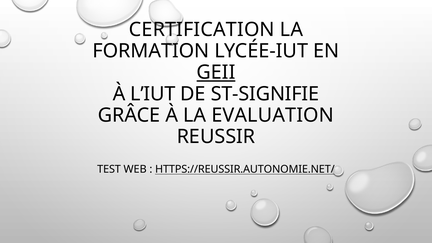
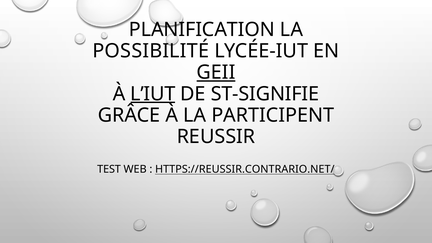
CERTIFICATION: CERTIFICATION -> PLANIFICATION (202, 30)
FORMATION: FORMATION -> POSSIBILITÉ (151, 51)
L’IUT underline: none -> present (153, 94)
EVALUATION: EVALUATION -> PARTICIPENT (273, 115)
HTTPS://REUSSIR.AUTONOMIE.NET/: HTTPS://REUSSIR.AUTONOMIE.NET/ -> HTTPS://REUSSIR.CONTRARIO.NET/ (245, 169)
